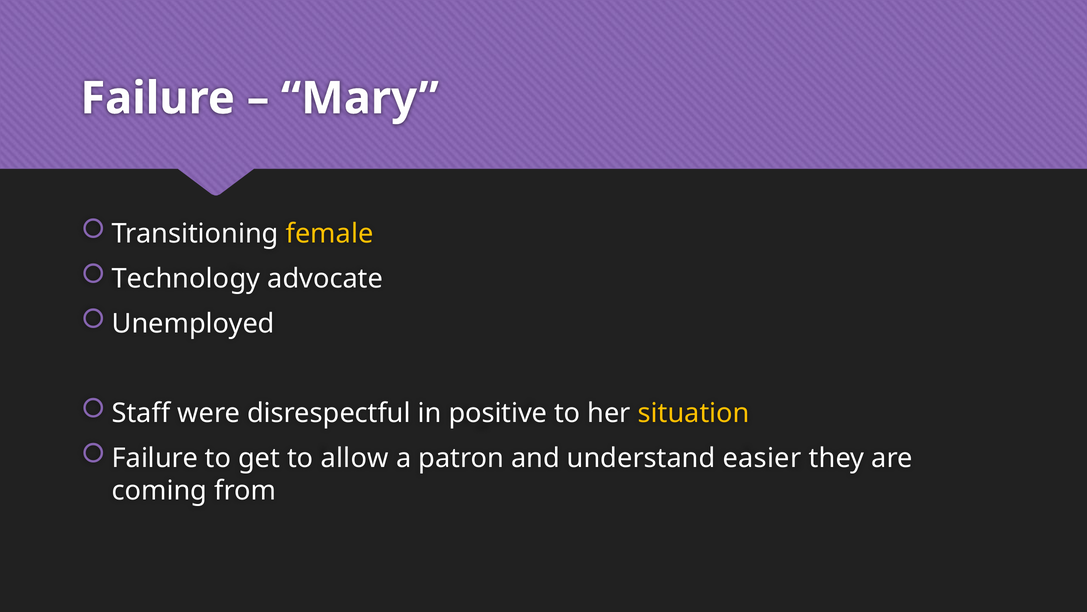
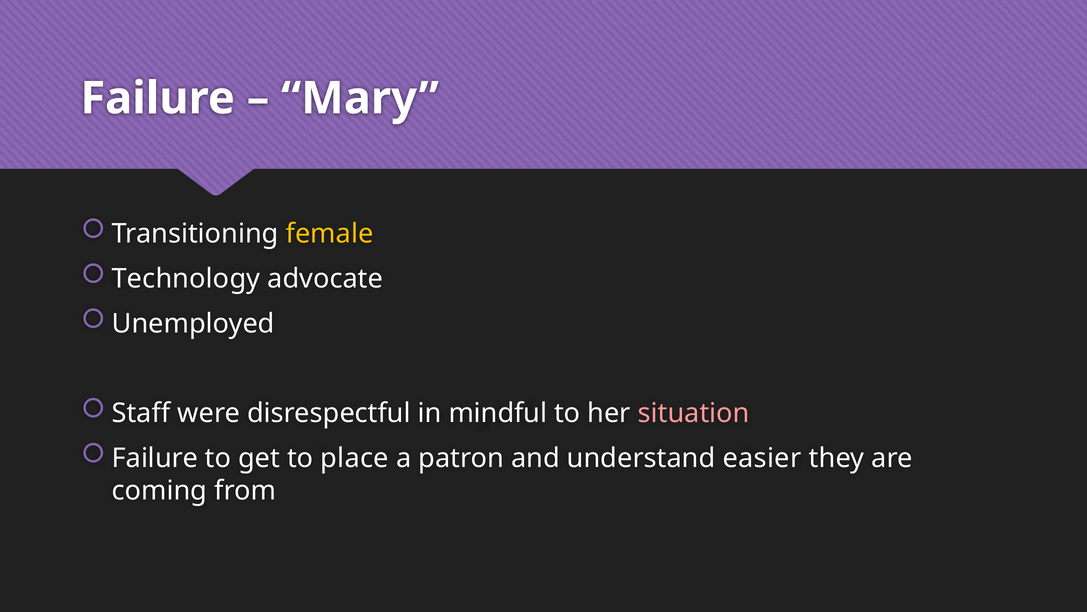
positive: positive -> mindful (498, 413)
situation colour: yellow -> pink (694, 413)
allow: allow -> place (355, 458)
